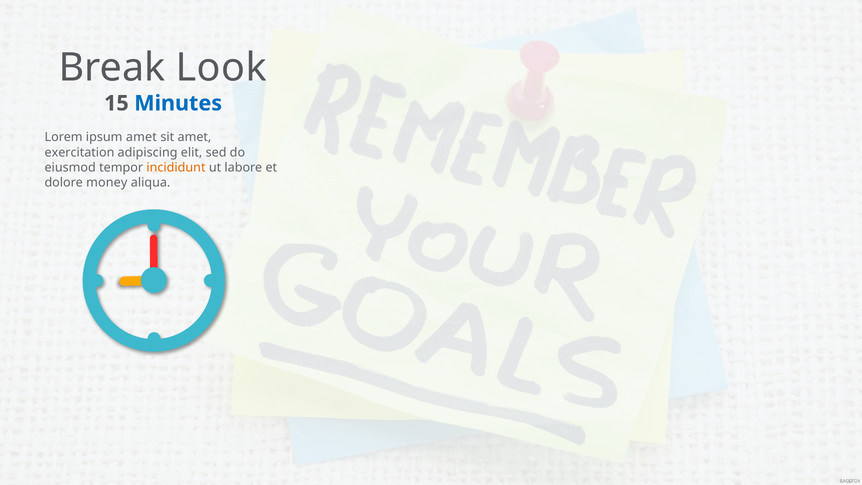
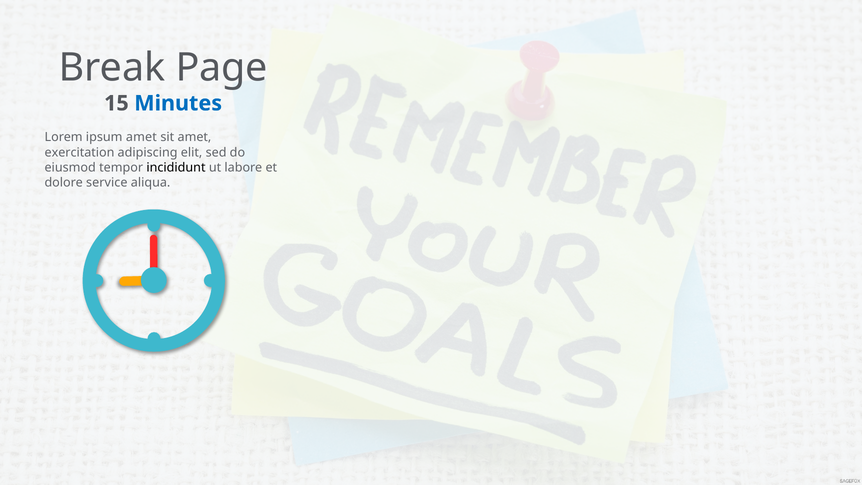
Look: Look -> Page (222, 68)
incididunt colour: orange -> black (176, 167)
money: money -> service (107, 183)
